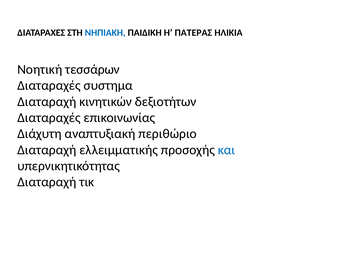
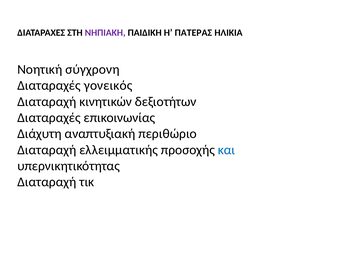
ΝΗΠΙΑΚΗ colour: blue -> purple (105, 33)
τεσσάρων: τεσσάρων -> σύγχρονη (92, 70)
συστημα: συστημα -> γονεικός (108, 86)
